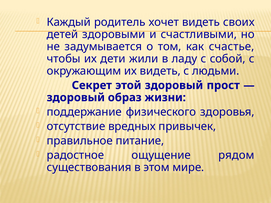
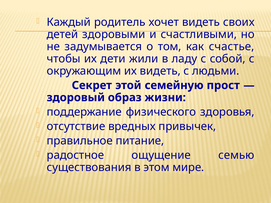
этой здоровый: здоровый -> семейную (174, 85)
рядом: рядом -> семью (236, 155)
